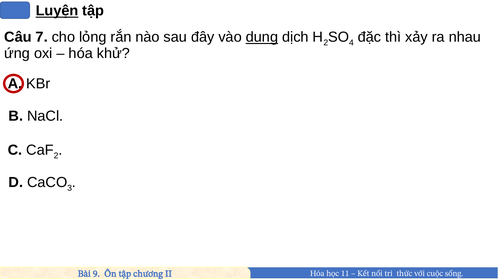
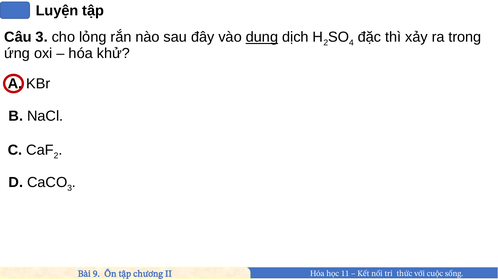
Luyện underline: present -> none (57, 11)
Câu 7: 7 -> 3 (42, 37)
nhau: nhau -> trong (465, 37)
